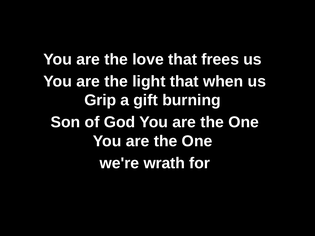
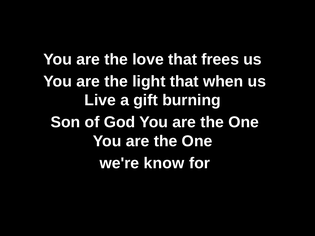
Grip: Grip -> Live (100, 100)
wrath: wrath -> know (164, 163)
